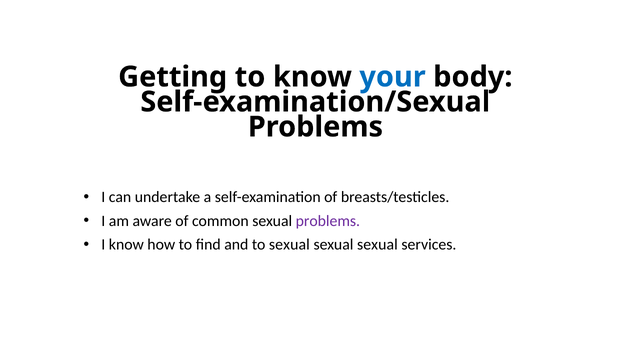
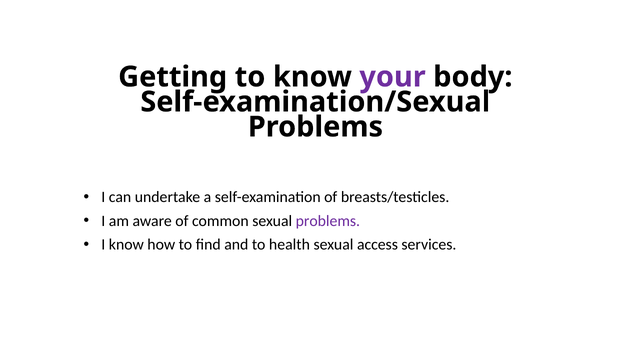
your colour: blue -> purple (393, 77)
to sexual: sexual -> health (289, 244)
sexual: sexual -> access (377, 244)
